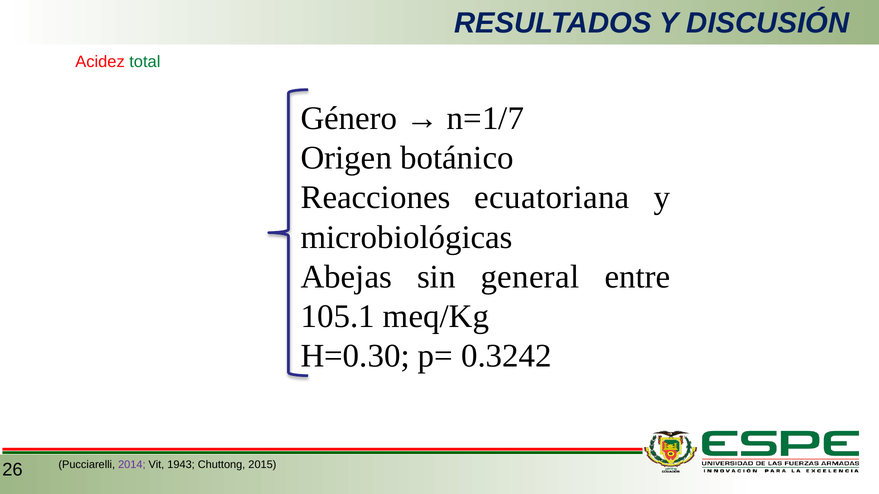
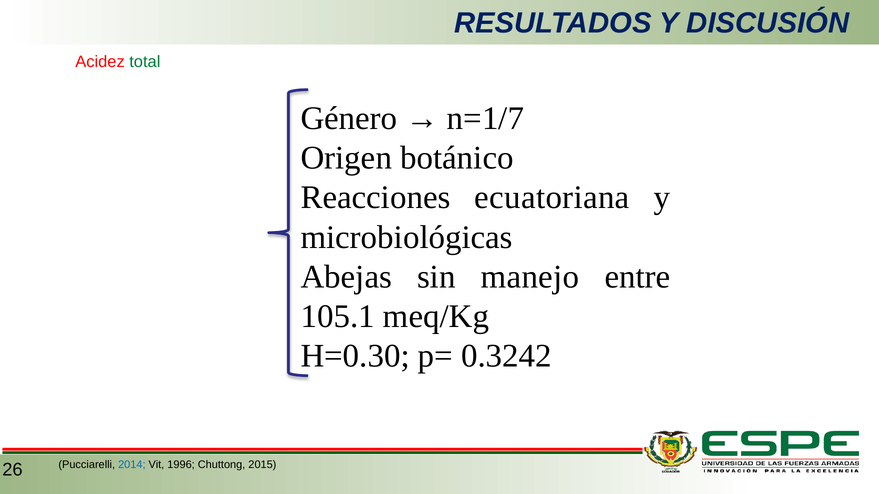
general: general -> manejo (530, 277)
2014 colour: purple -> blue (132, 465)
1943: 1943 -> 1996 (181, 465)
